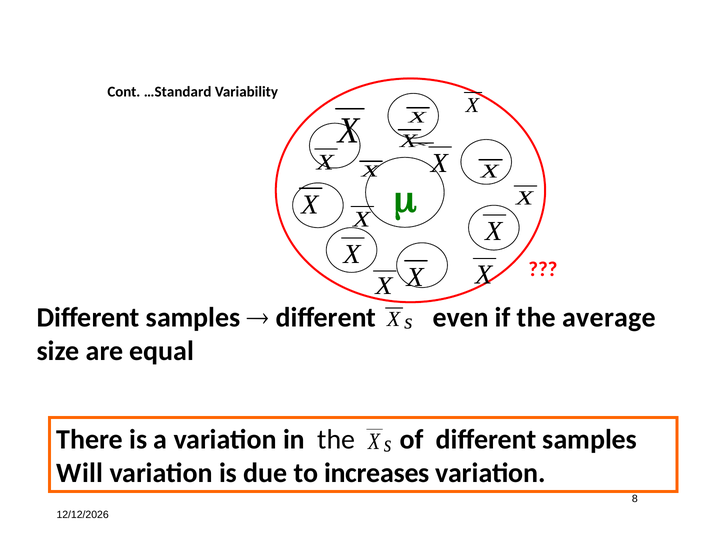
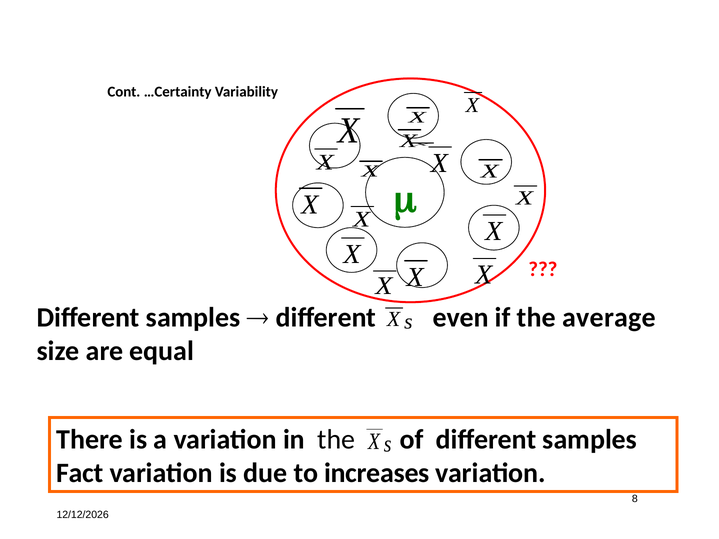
…Standard: …Standard -> …Certainty (178, 92)
Will: Will -> Fact (80, 473)
